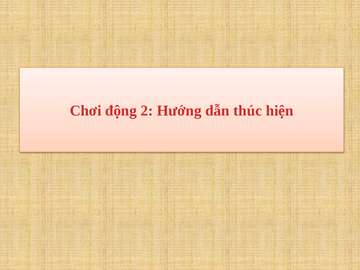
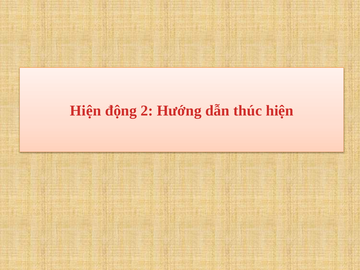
Chơi: Chơi -> Hiện (86, 111)
